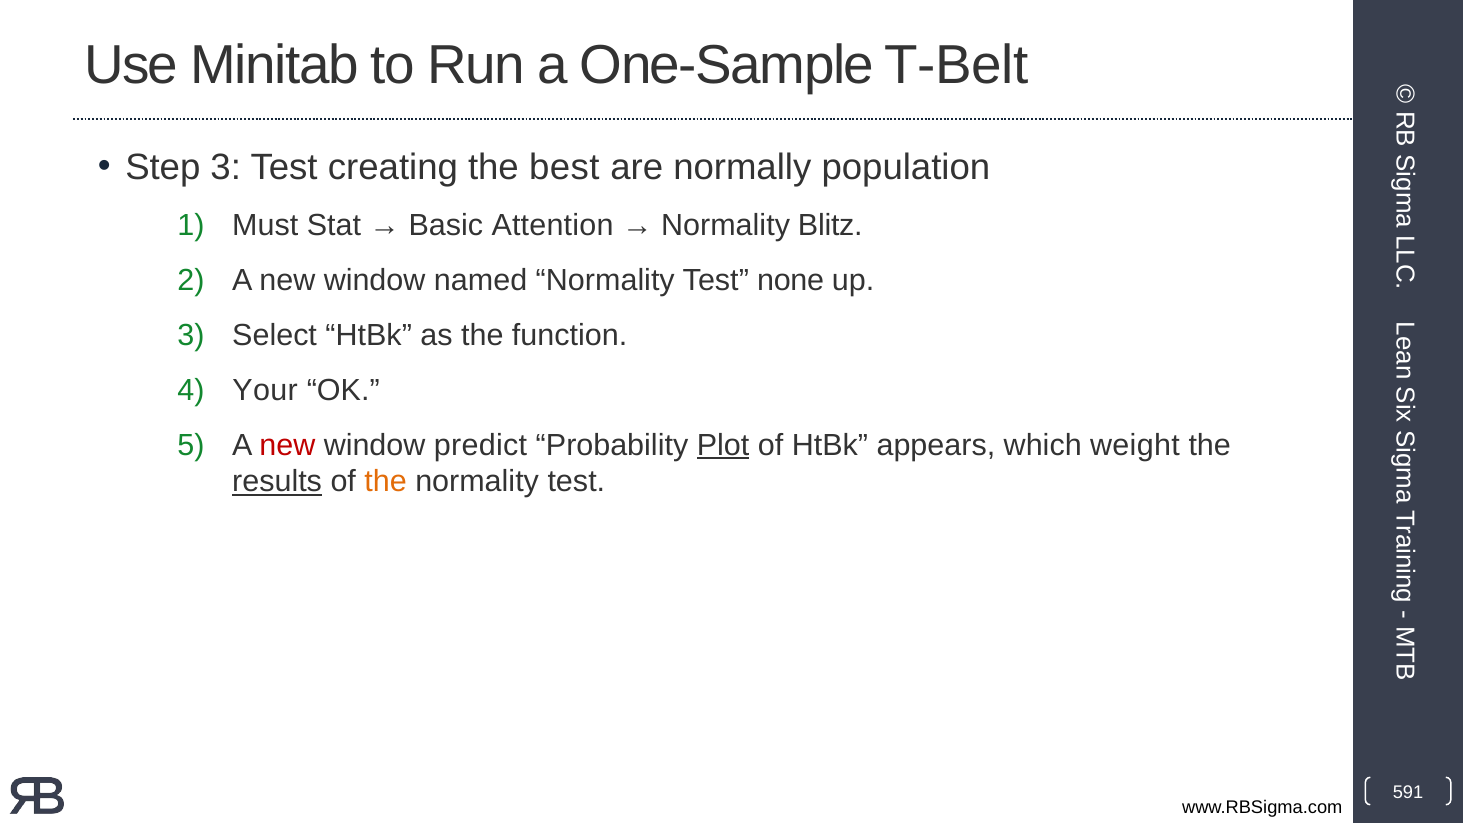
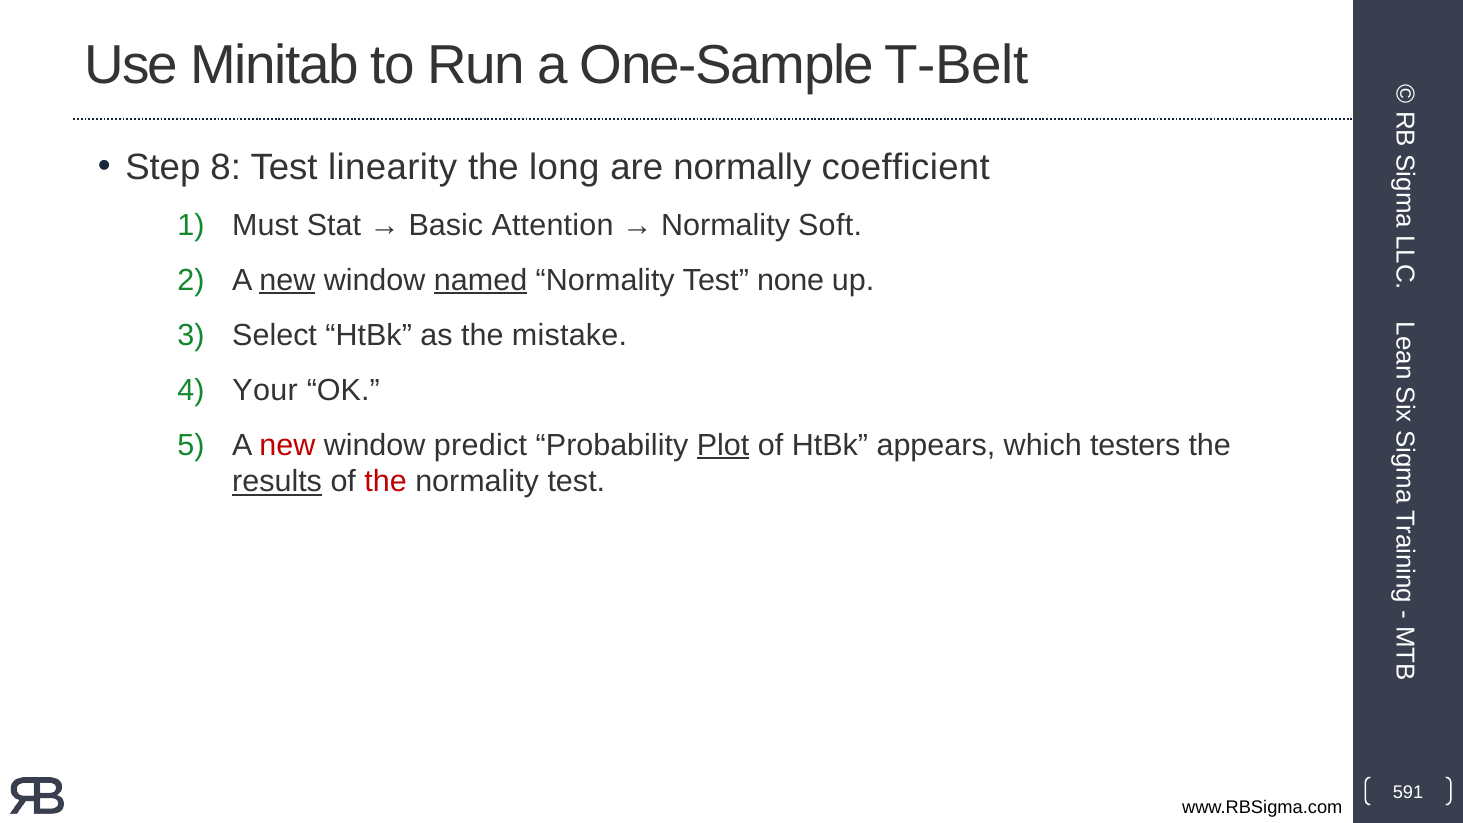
Step 3: 3 -> 8 (226, 167)
creating: creating -> linearity (393, 167)
best: best -> long (564, 167)
population: population -> coefficient (906, 167)
Blitz: Blitz -> Soft (830, 225)
new underline: none -> present (287, 280)
named underline: none -> present (481, 280)
function: function -> mistake (570, 335)
weight: weight -> testers (1135, 445)
the colour: orange -> red (386, 482)
